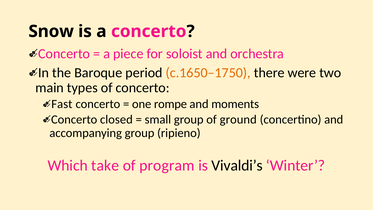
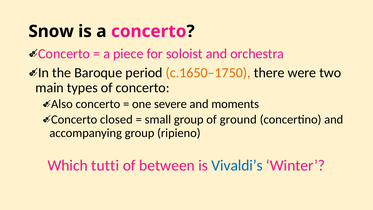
Fast: Fast -> Also (62, 104)
rompe: rompe -> severe (170, 104)
take: take -> tutti (105, 165)
program: program -> between (167, 165)
Vivaldi’s colour: black -> blue (237, 165)
